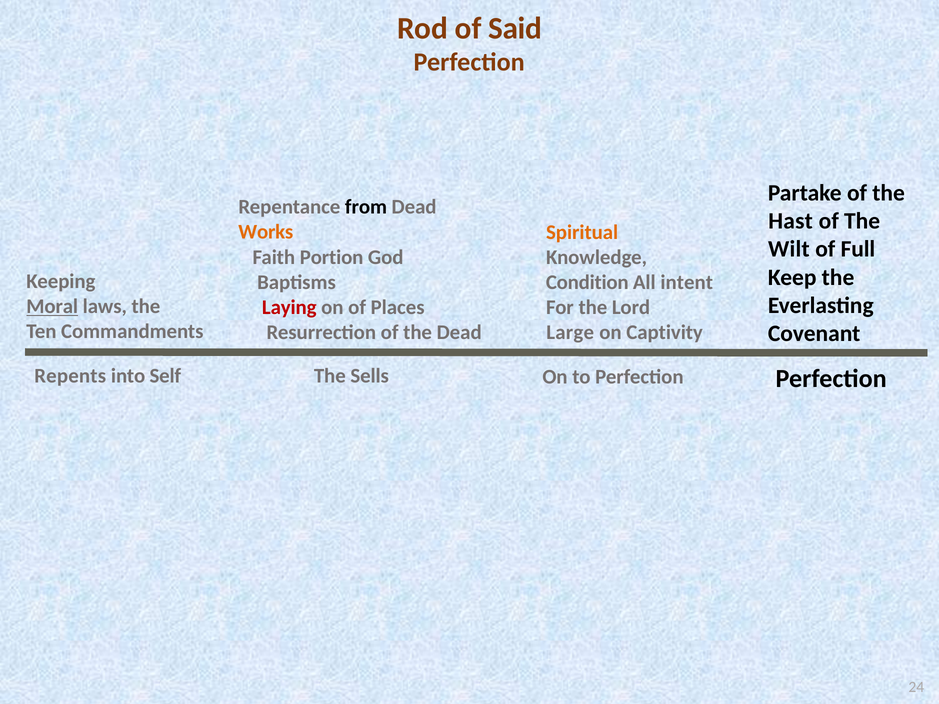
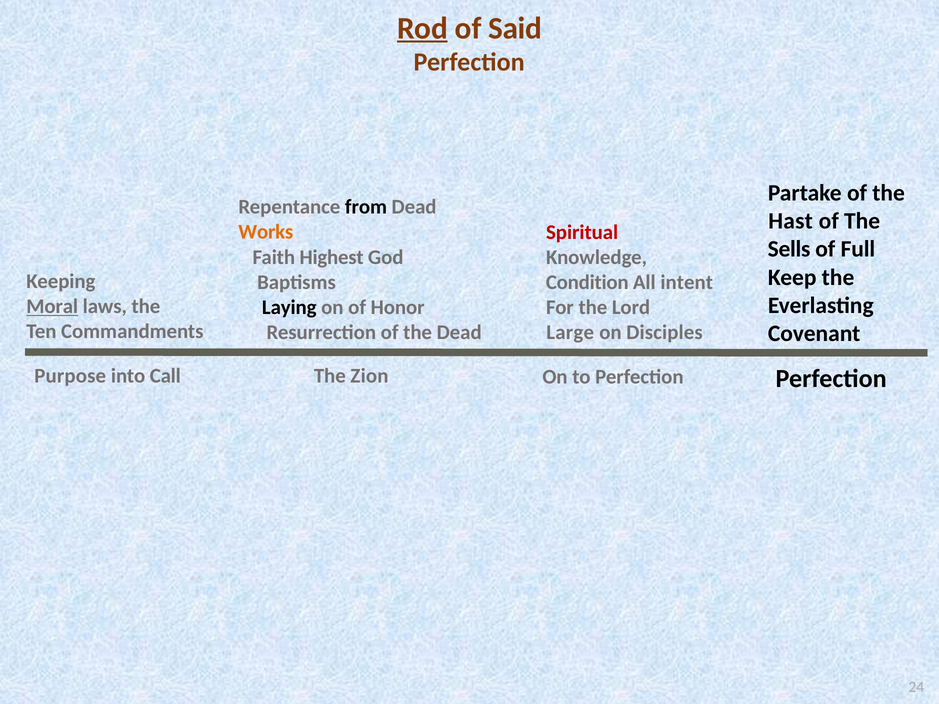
Rod underline: none -> present (422, 28)
Spiritual colour: orange -> red (582, 232)
Wilt: Wilt -> Sells (789, 249)
Portion: Portion -> Highest (332, 257)
Laying colour: red -> black (289, 307)
Places: Places -> Honor (398, 307)
Captivity: Captivity -> Disciples (665, 333)
Repents: Repents -> Purpose (70, 376)
Self: Self -> Call (165, 376)
Sells: Sells -> Zion (369, 376)
